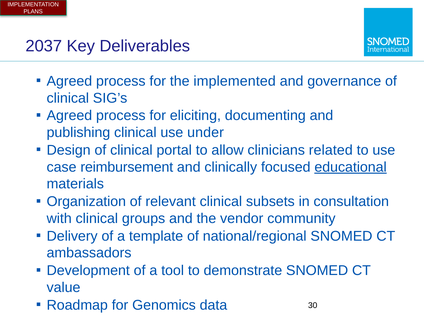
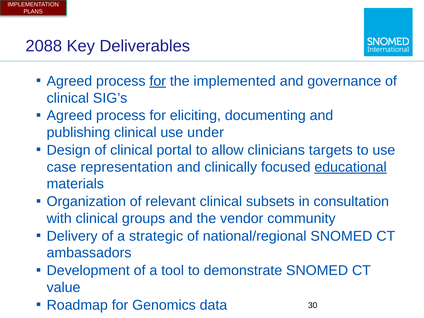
2037: 2037 -> 2088 (44, 46)
for underline: none -> present (158, 81)
related: related -> targets (331, 150)
reimbursement: reimbursement -> representation (127, 167)
template: template -> strategic (156, 236)
